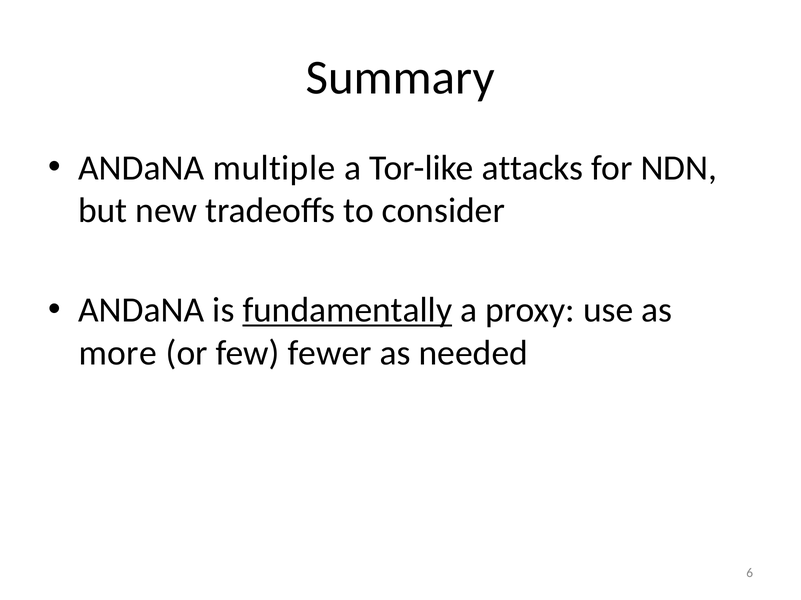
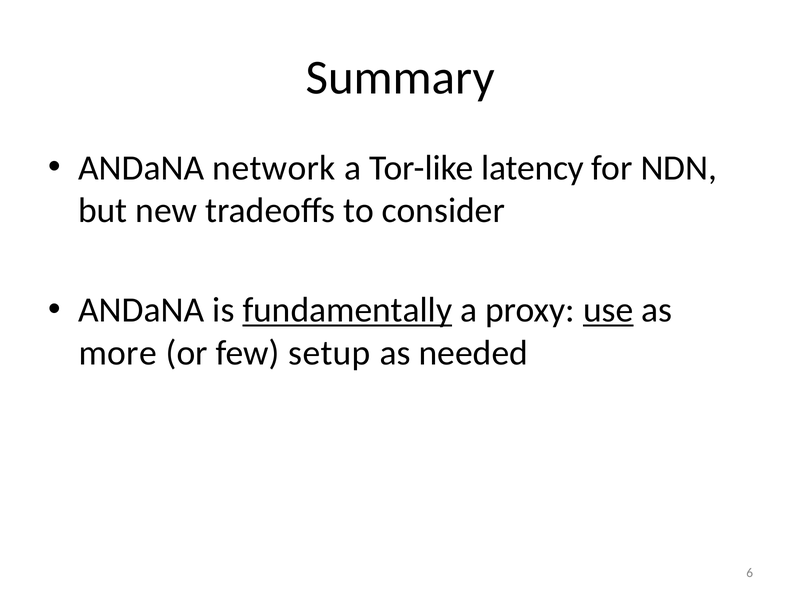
multiple: multiple -> network (274, 168)
attacks: attacks -> latency (533, 168)
use underline: none -> present (608, 311)
fewer: fewer -> setup (329, 353)
